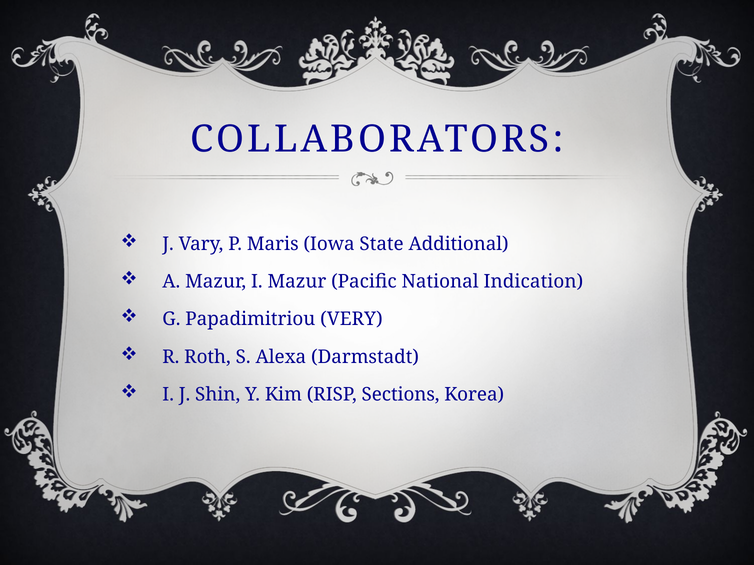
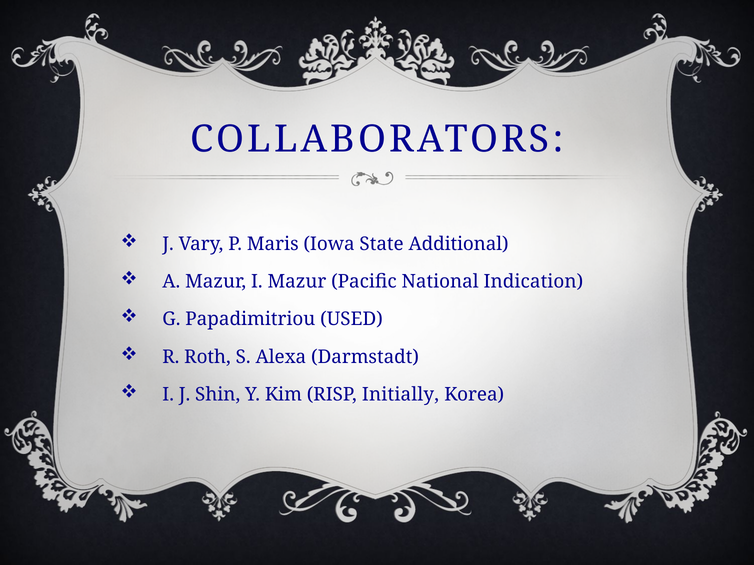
VERY: VERY -> USED (352, 320)
Sections: Sections -> Initially (400, 395)
